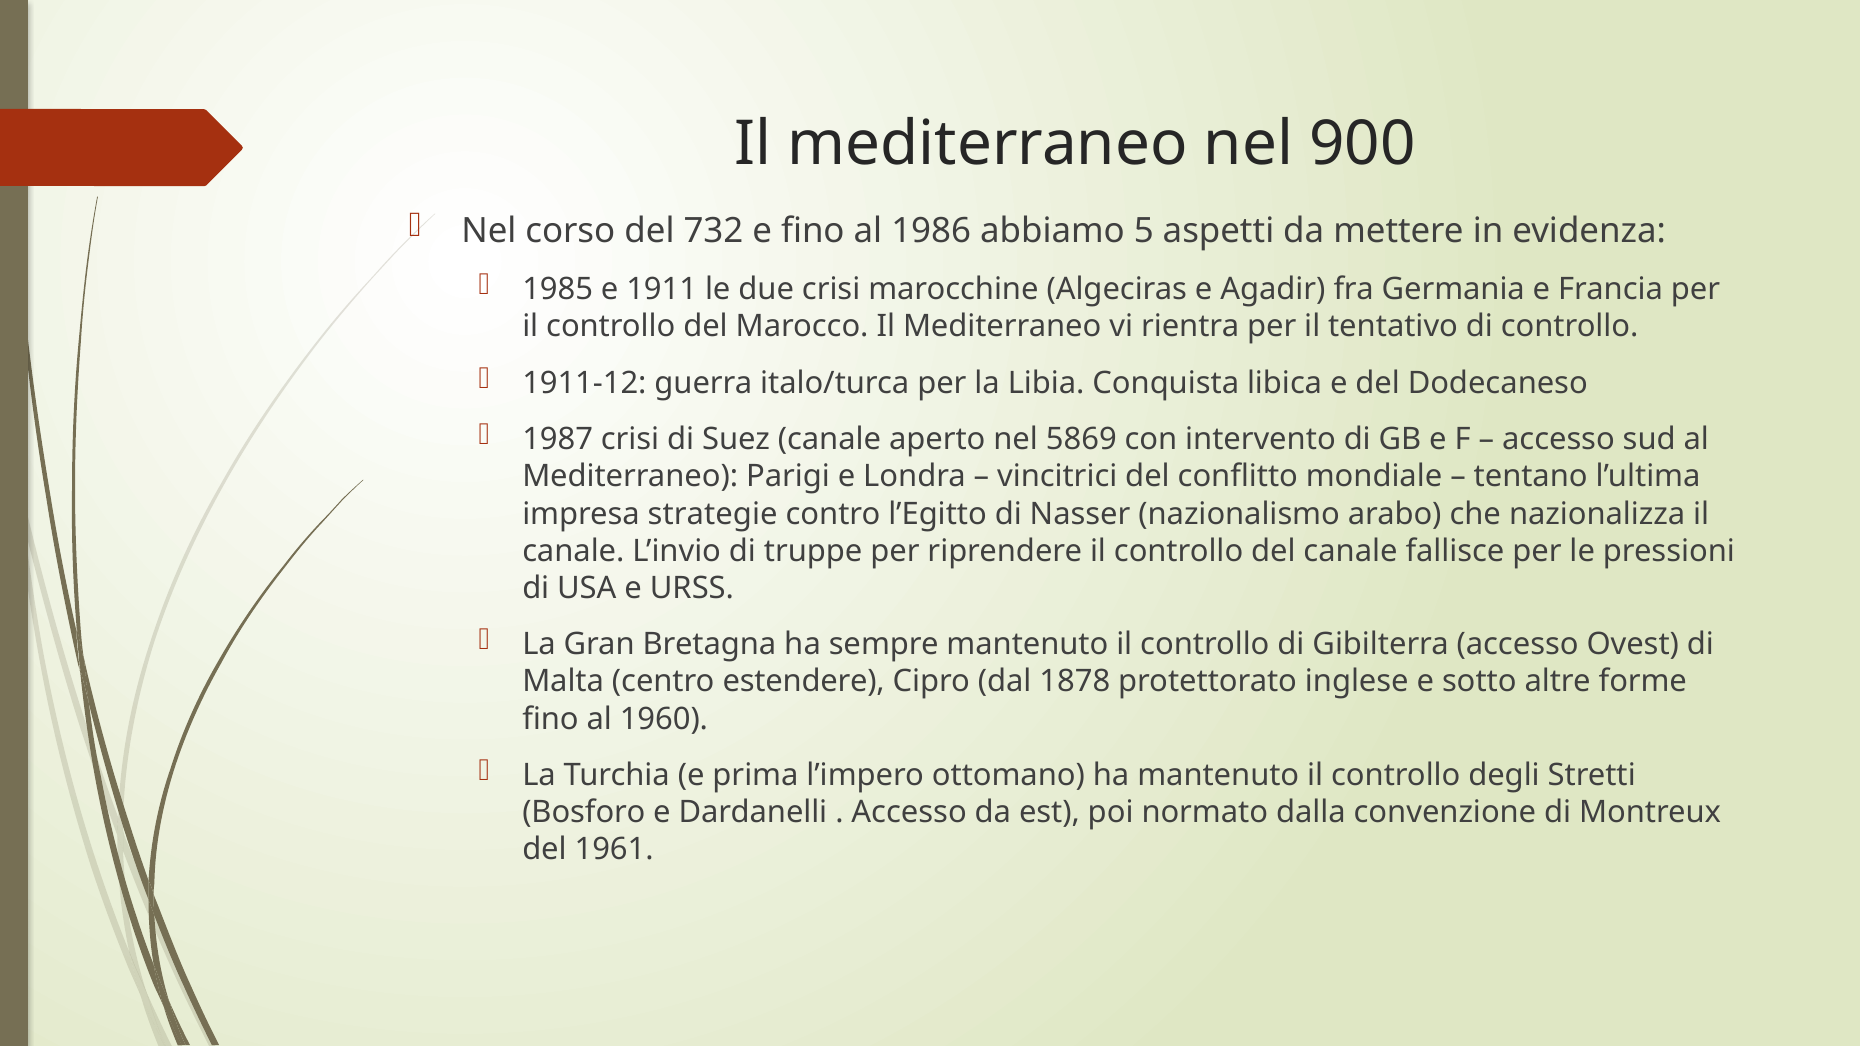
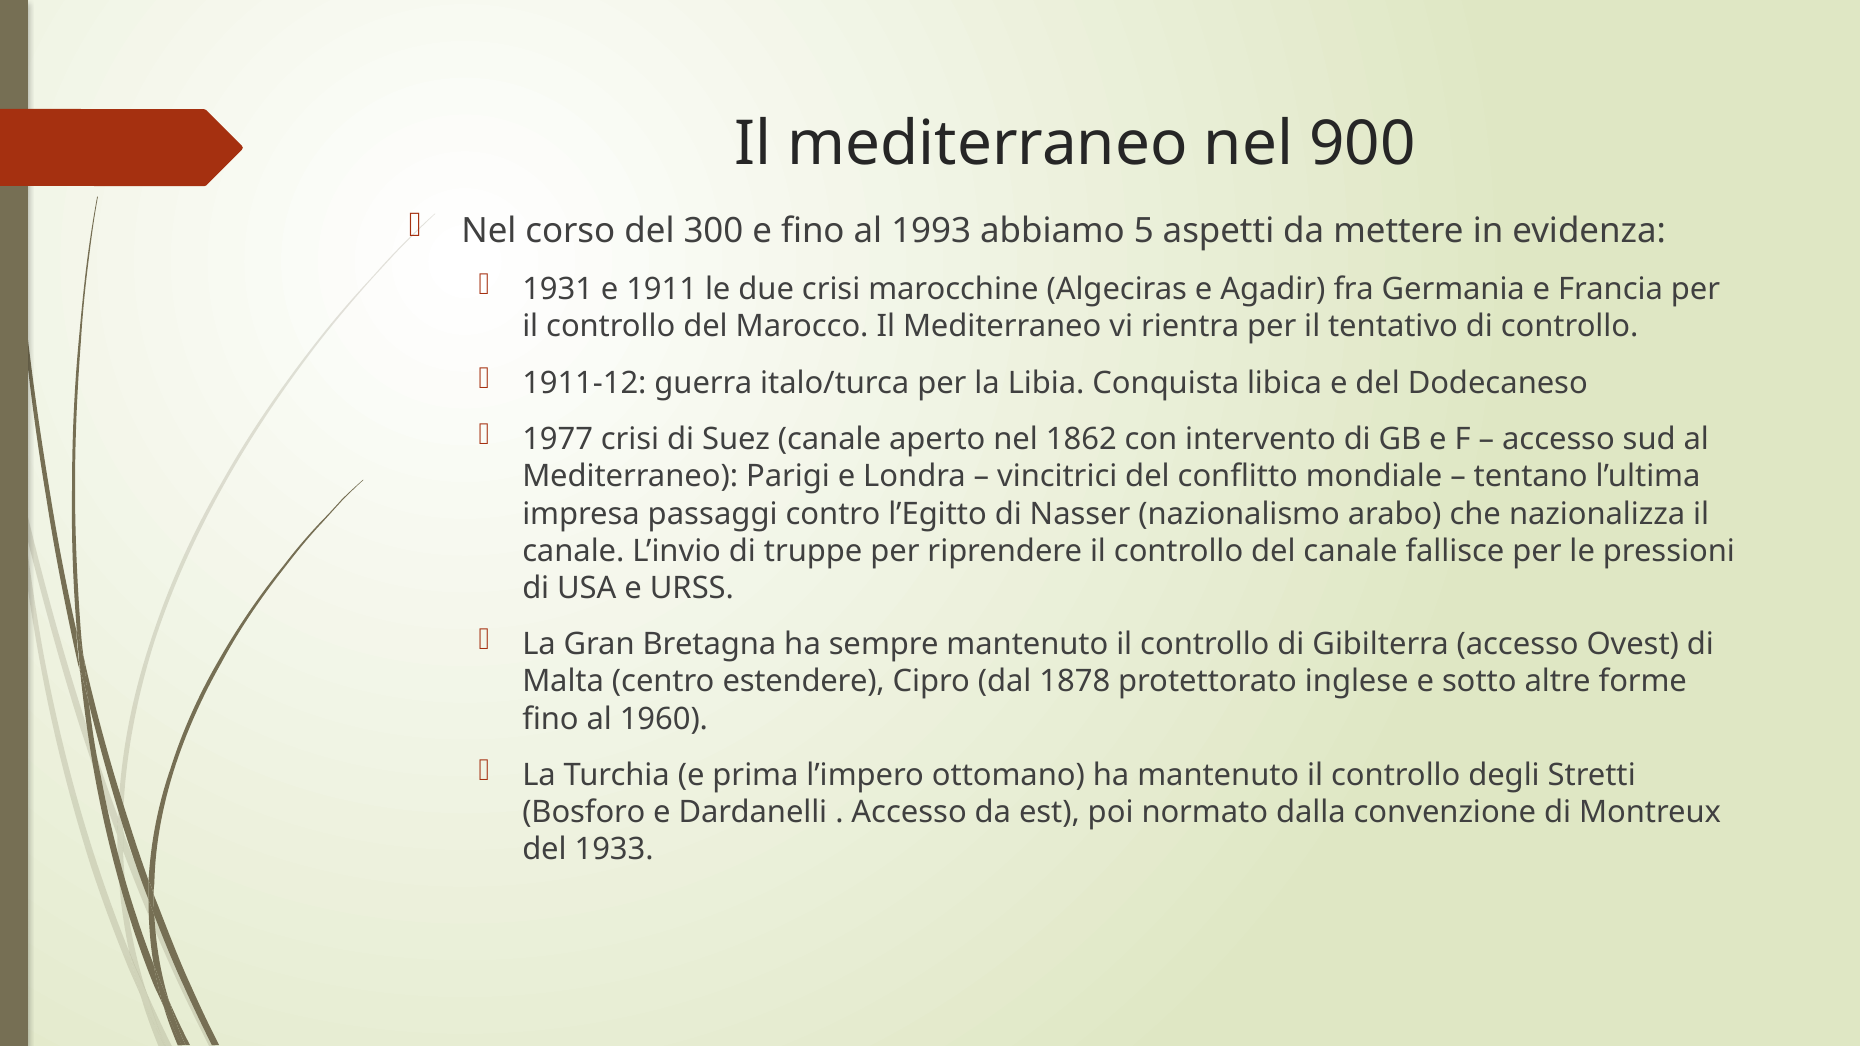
732: 732 -> 300 (713, 231)
1986: 1986 -> 1993 (931, 231)
1985: 1985 -> 1931 (558, 290)
1987: 1987 -> 1977 (558, 440)
5869: 5869 -> 1862 (1081, 440)
strategie: strategie -> passaggi (713, 514)
1961: 1961 -> 1933 (614, 850)
